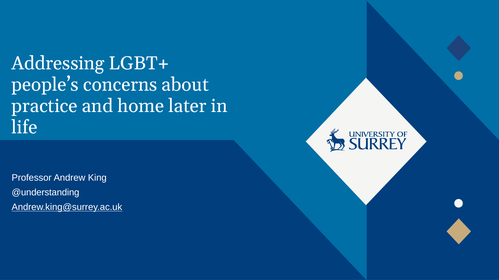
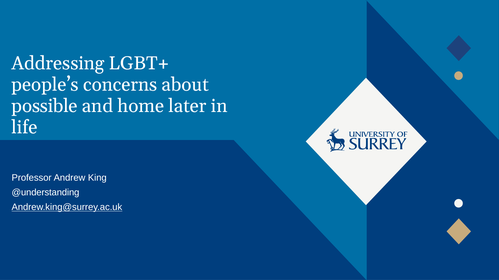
practice: practice -> possible (45, 106)
